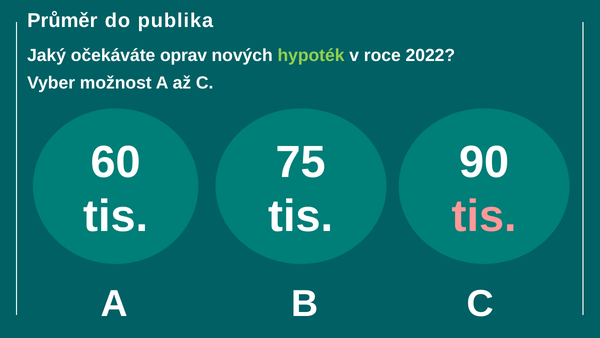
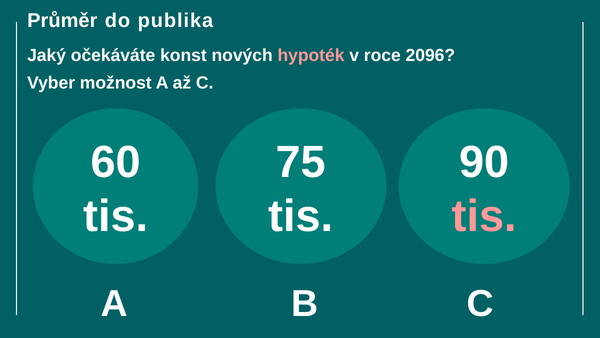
oprav: oprav -> konst (183, 55)
hypoték colour: light green -> pink (311, 55)
2022: 2022 -> 2096 (430, 55)
